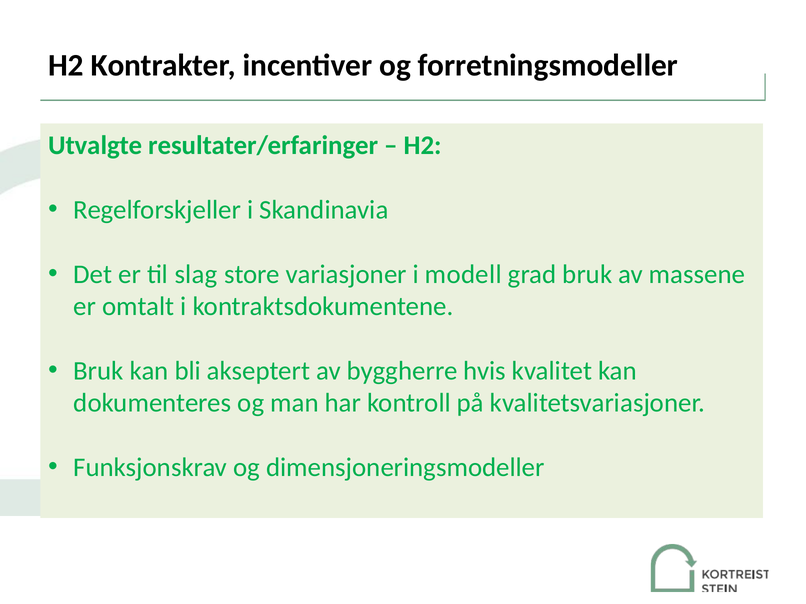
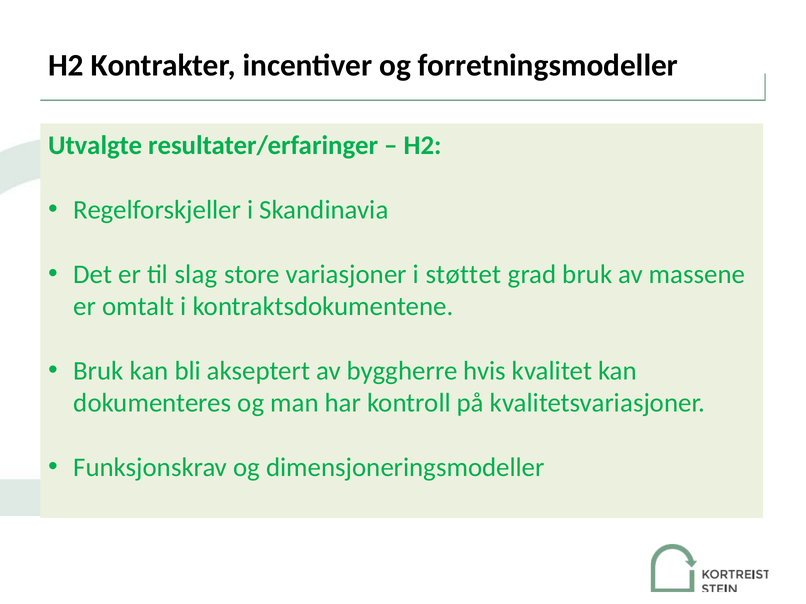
modell: modell -> støttet (463, 275)
